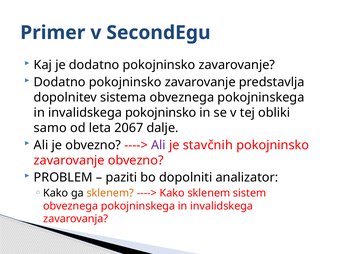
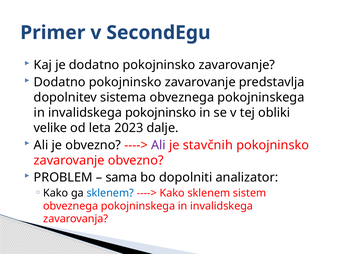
samo: samo -> velike (50, 128)
2067: 2067 -> 2023 (129, 128)
paziti: paziti -> sama (121, 177)
sklenem colour: orange -> blue (110, 193)
